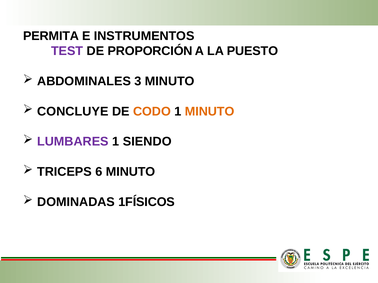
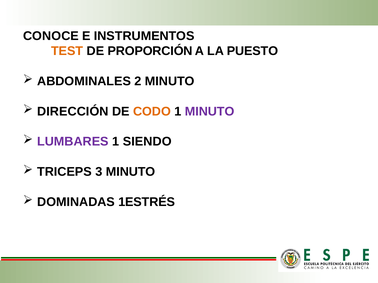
PERMITA: PERMITA -> CONOCE (51, 36)
TEST colour: purple -> orange (67, 51)
3: 3 -> 2 (138, 81)
CONCLUYE: CONCLUYE -> DIRECCIÓN (73, 112)
MINUTO colour: orange -> purple (210, 112)
6: 6 -> 3 (99, 172)
1FÍSICOS: 1FÍSICOS -> 1ESTRÉS (147, 202)
